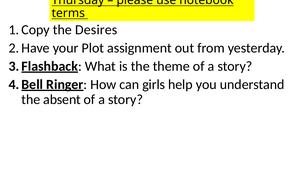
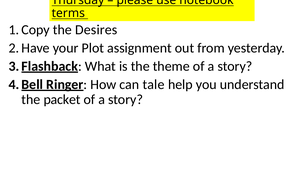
girls: girls -> tale (154, 84)
absent: absent -> packet (62, 99)
